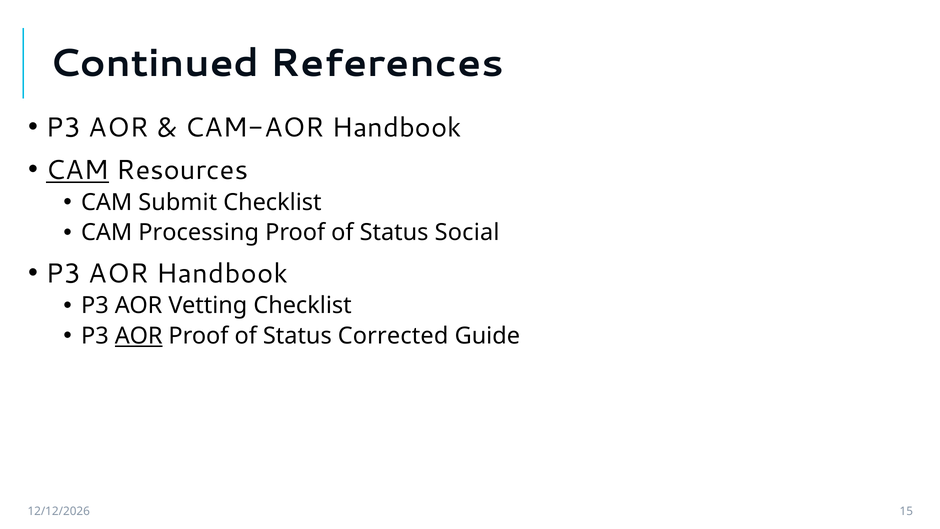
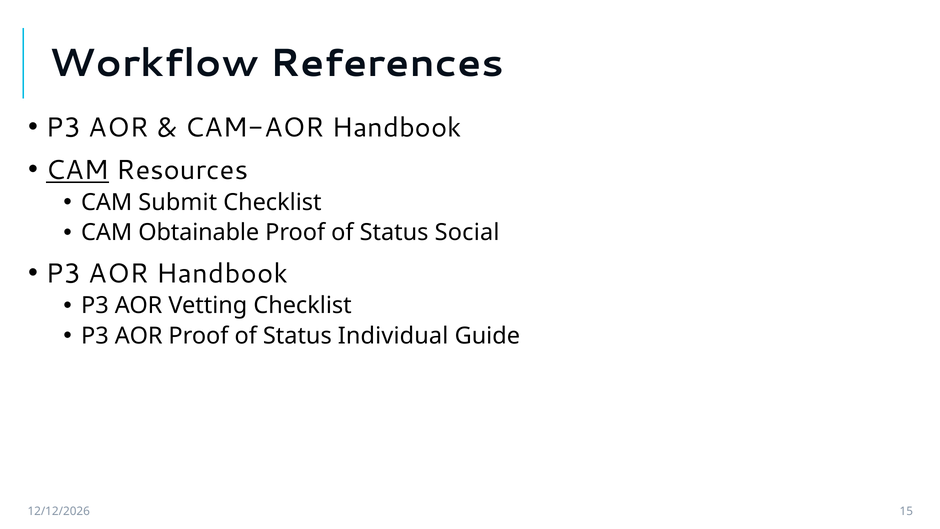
Continued: Continued -> Workflow (154, 63)
Processing: Processing -> Obtainable (199, 233)
AOR underline: present -> none (139, 336)
Corrected: Corrected -> Individual (393, 336)
